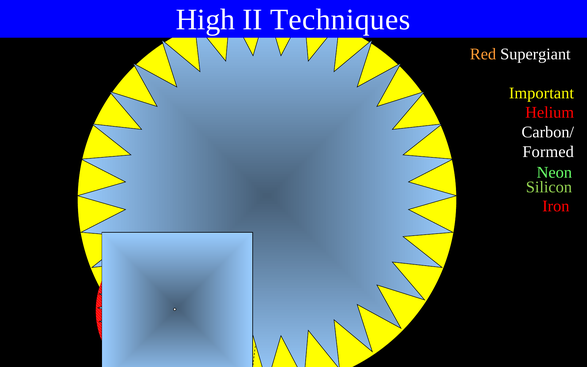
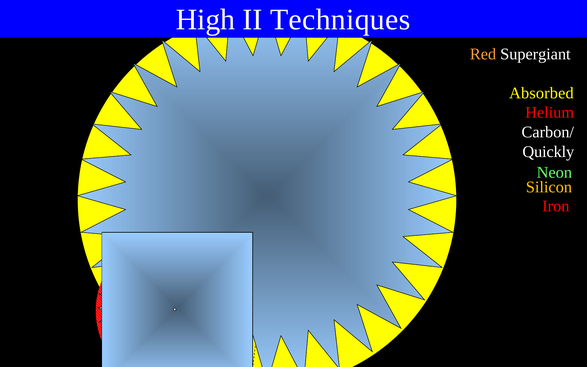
Important: Important -> Absorbed (541, 93)
Formed: Formed -> Quickly (548, 152)
Silicon colour: light green -> yellow (549, 187)
